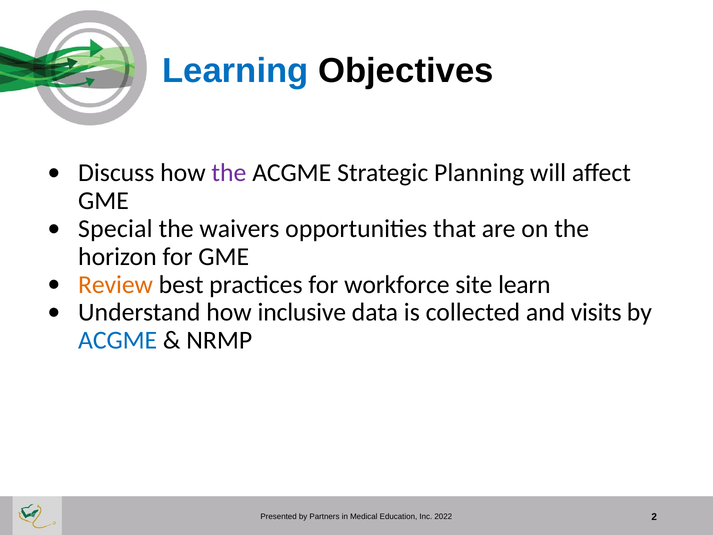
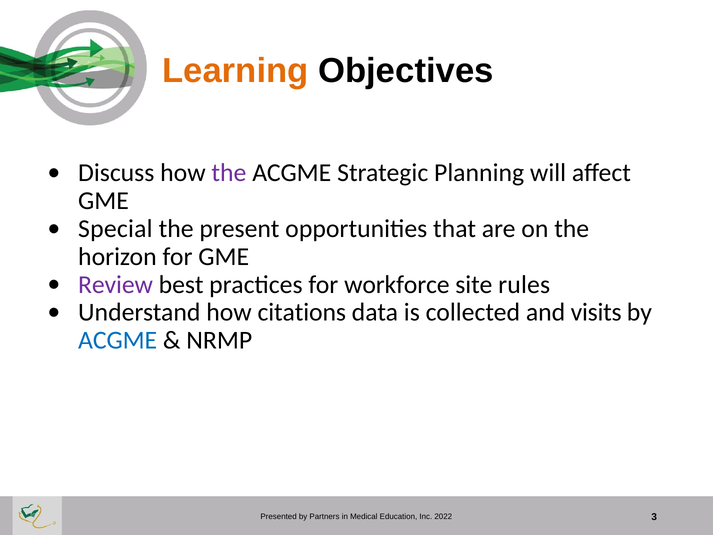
Learning colour: blue -> orange (235, 71)
waivers: waivers -> present (239, 229)
Review colour: orange -> purple (116, 284)
learn: learn -> rules (524, 284)
inclusive: inclusive -> citations (302, 312)
2: 2 -> 3 (654, 517)
